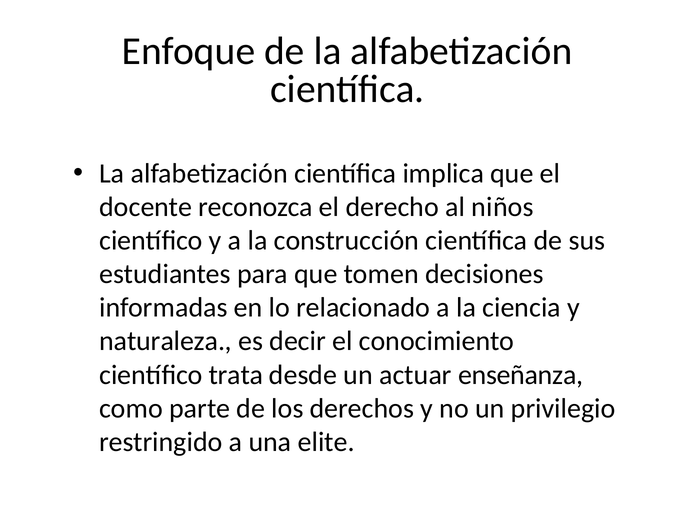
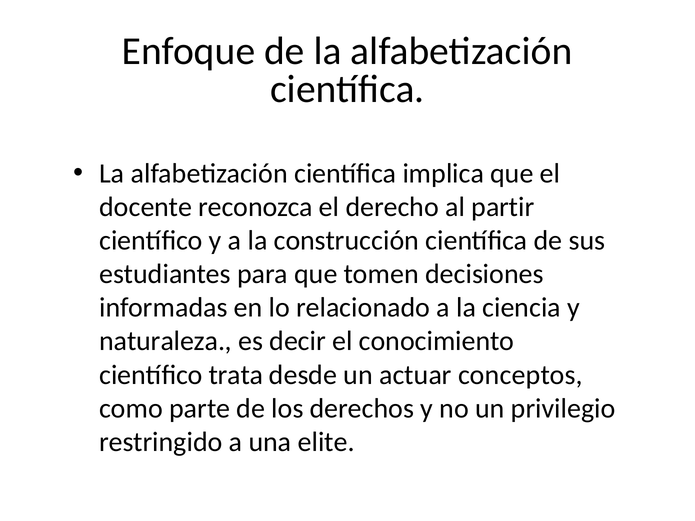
niños: niños -> partir (503, 207)
enseñanza: enseñanza -> conceptos (520, 375)
